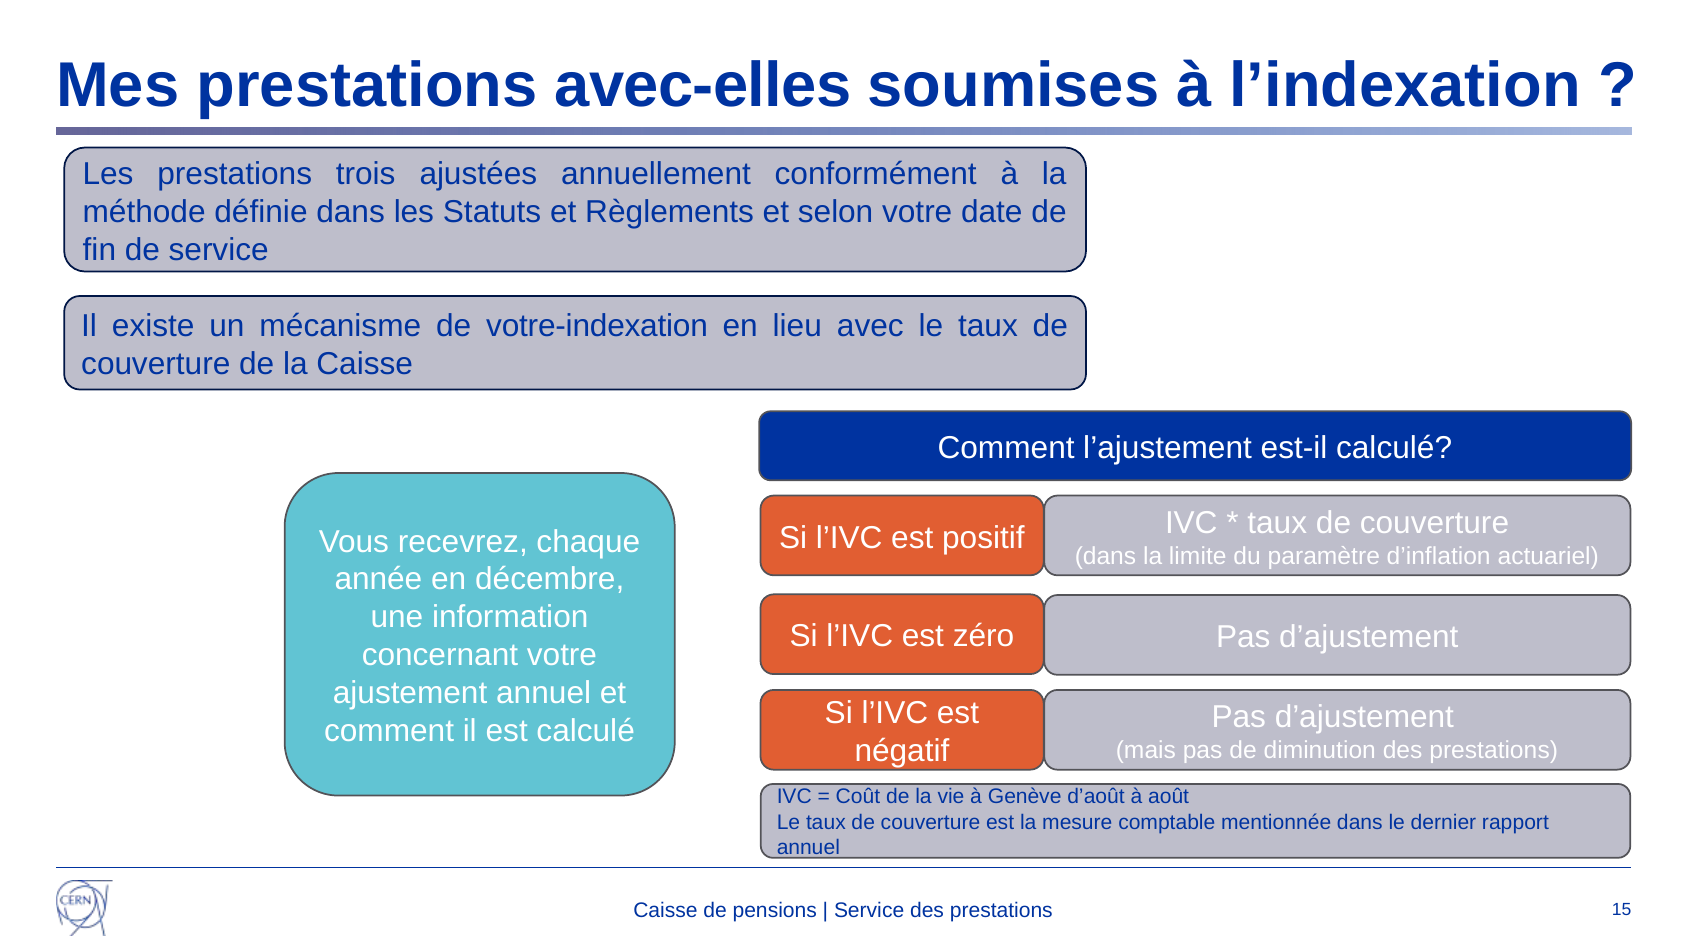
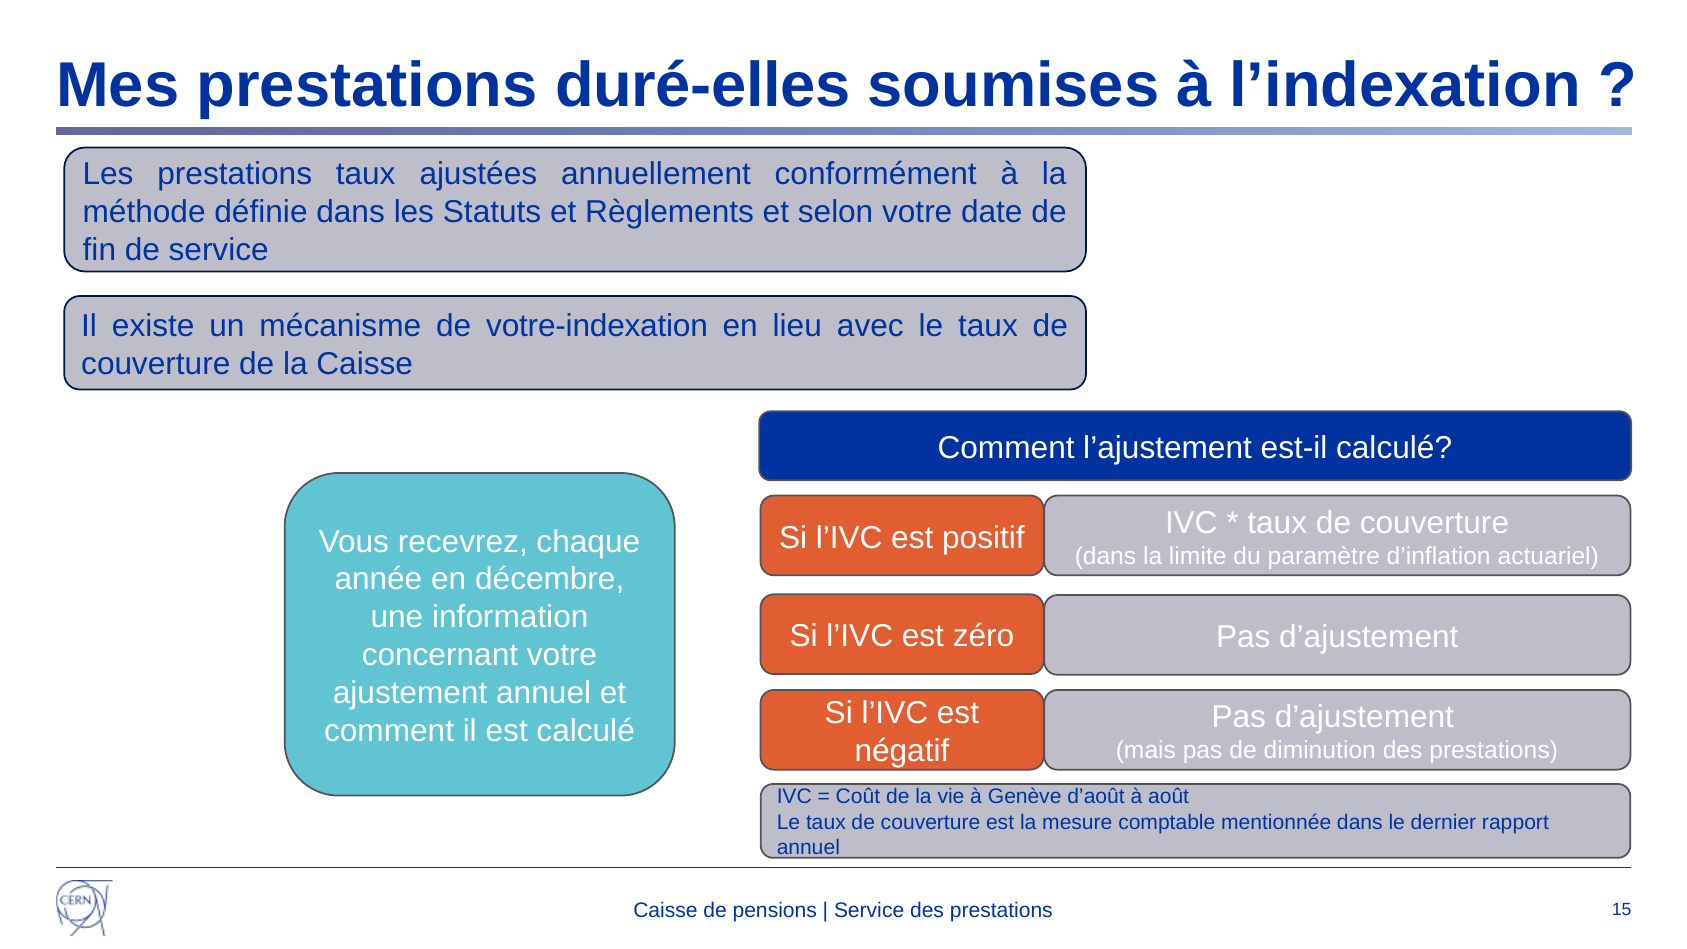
avec-elles: avec-elles -> duré-elles (703, 85)
prestations trois: trois -> taux (366, 174)
